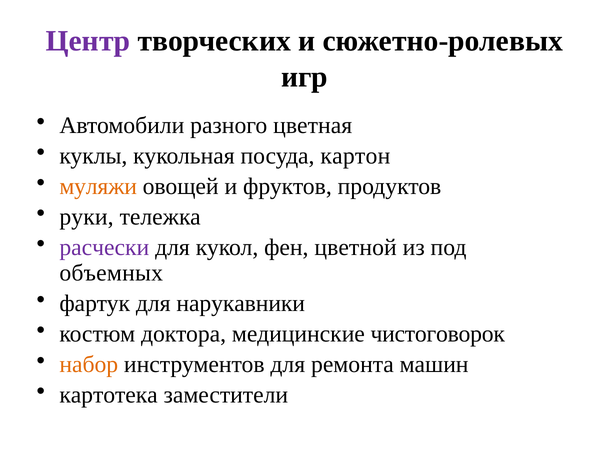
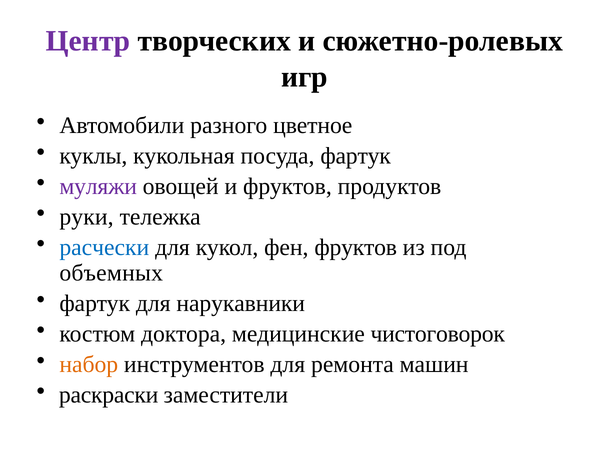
цветная: цветная -> цветное (313, 125)
посуда картон: картон -> фартук (356, 156)
муляжи colour: orange -> purple (98, 186)
расчески colour: purple -> blue (104, 247)
фен цветной: цветной -> фруктов (356, 247)
картотека: картотека -> раскраски (109, 395)
